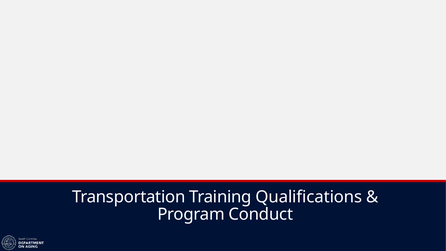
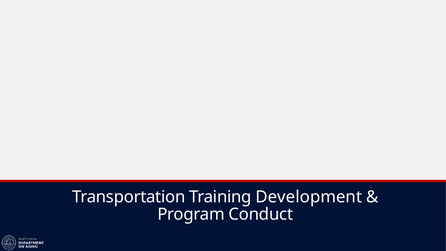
Qualifications: Qualifications -> Development (309, 197)
